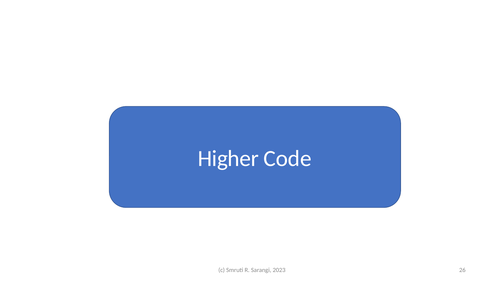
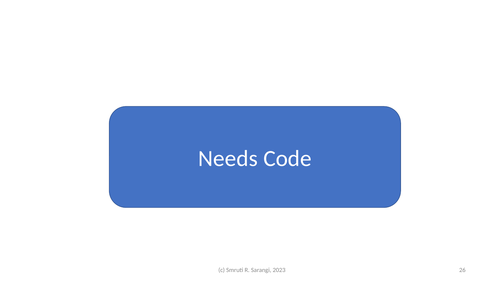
Higher: Higher -> Needs (228, 159)
